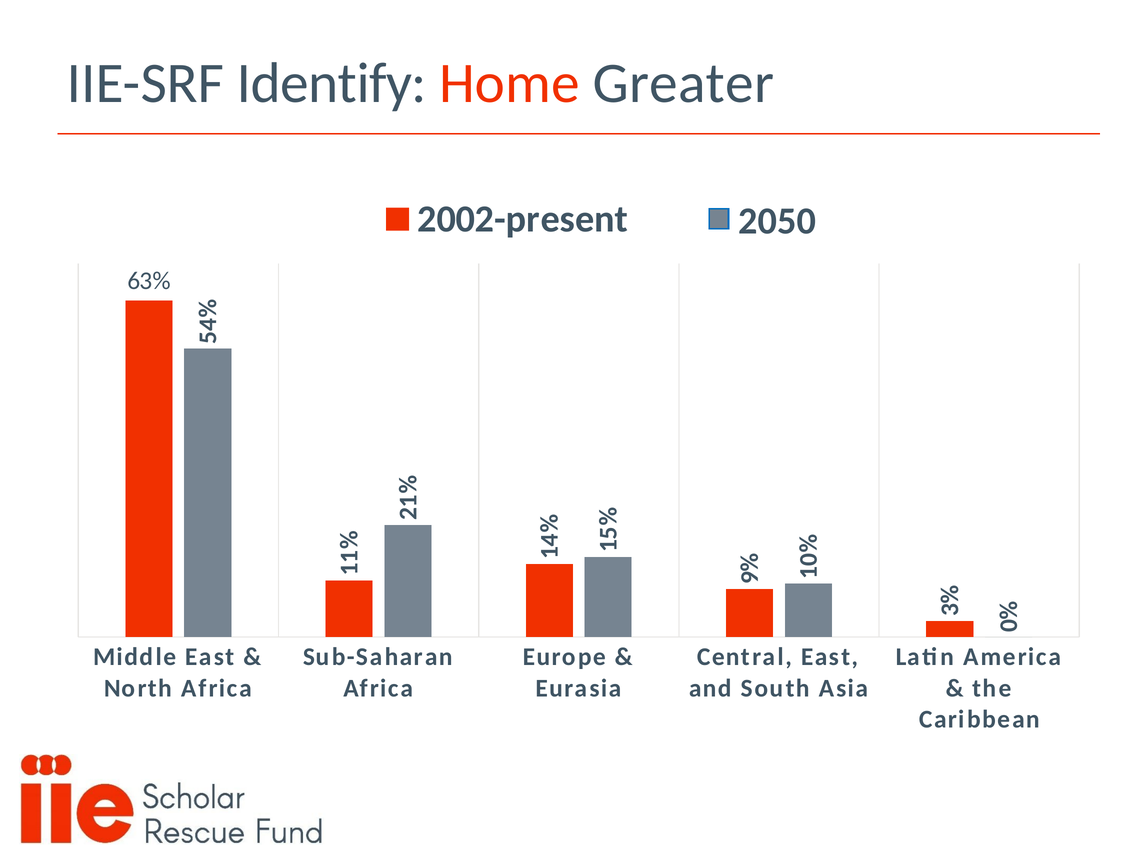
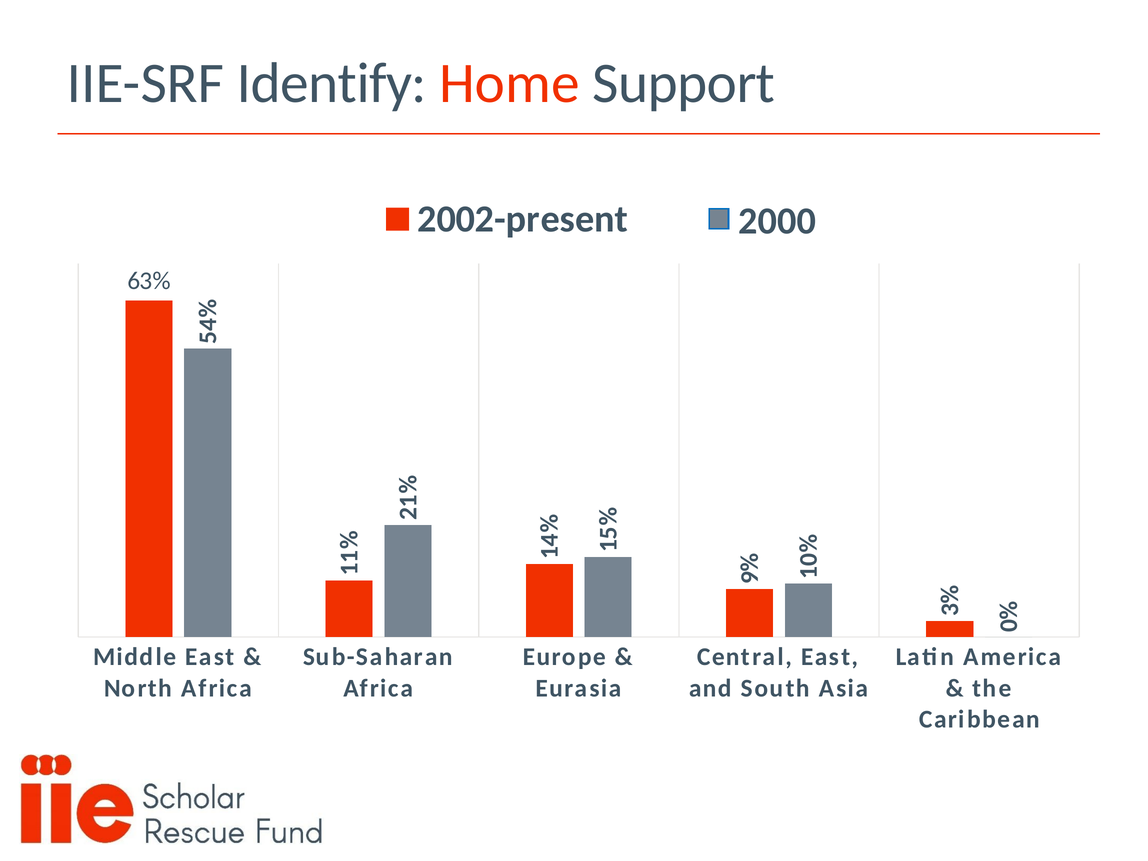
Greater: Greater -> Support (684, 83)
2050: 2050 -> 2000 (777, 221)
